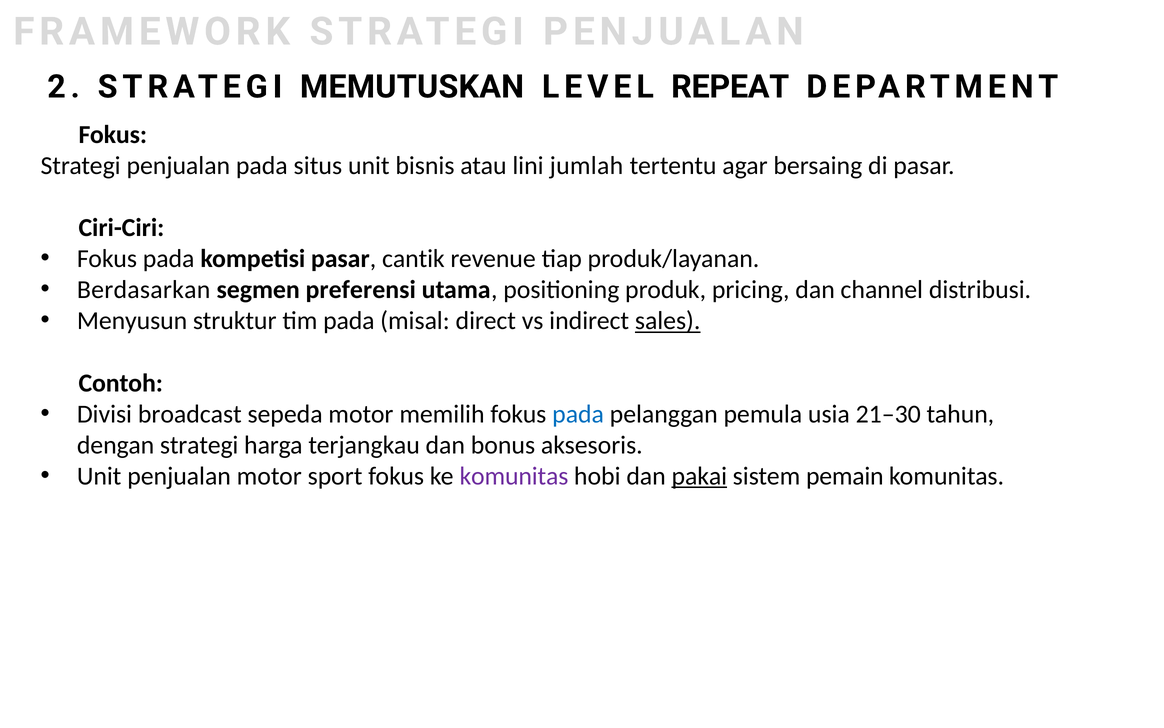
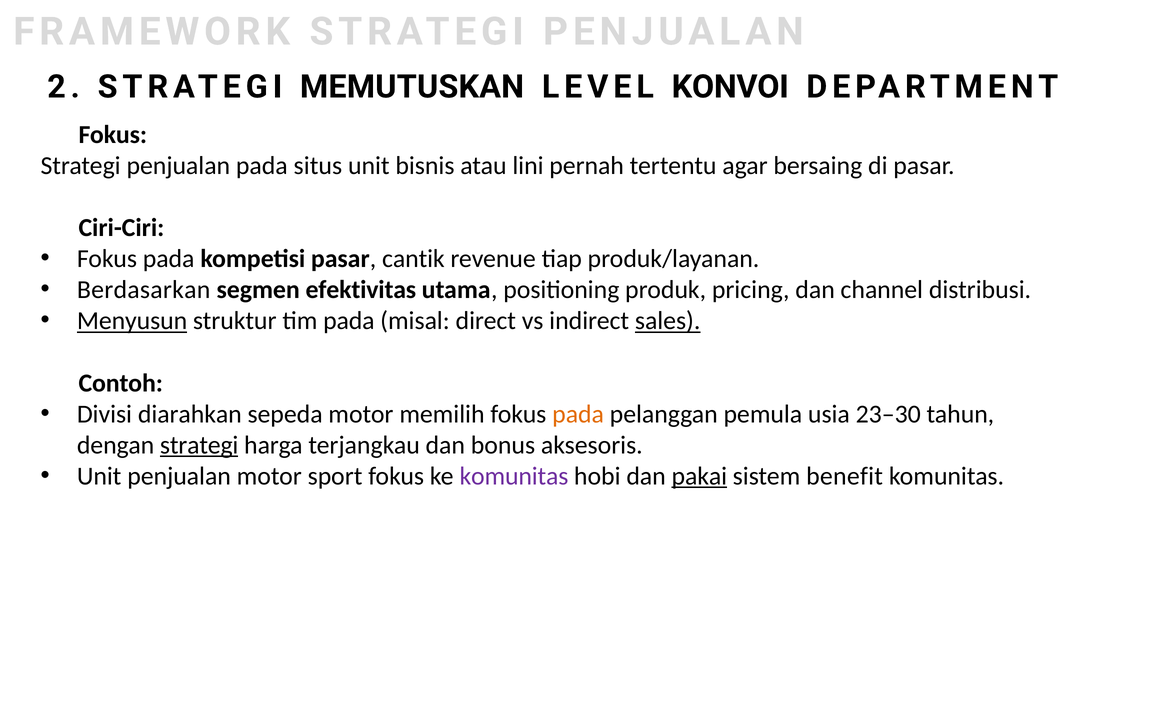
REPEAT: REPEAT -> KONVOI (730, 87)
jumlah: jumlah -> pernah (587, 166)
preferensi: preferensi -> efektivitas (361, 290)
Menyusun underline: none -> present (132, 321)
broadcast: broadcast -> diarahkan (190, 414)
pada colour: blue -> orange (578, 414)
21–30: 21–30 -> 23–30 (888, 414)
strategi underline: none -> present (199, 445)
pemain: pemain -> benefit (845, 476)
